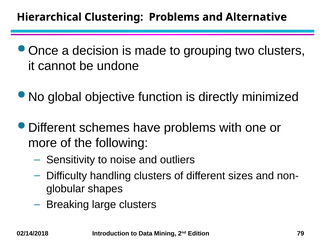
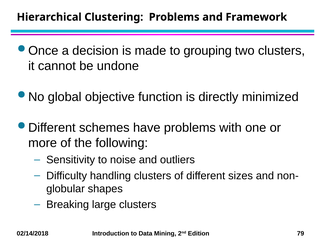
Alternative: Alternative -> Framework (256, 17)
